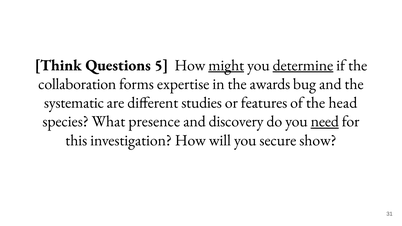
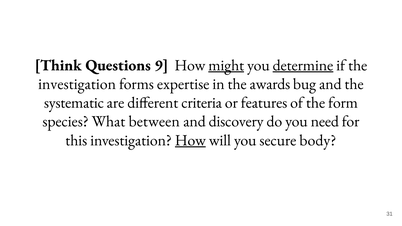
5: 5 -> 9 (161, 65)
collaboration: collaboration -> investigation (77, 84)
studies: studies -> criteria (202, 103)
head: head -> form (343, 103)
presence: presence -> between (154, 122)
need underline: present -> none (325, 122)
How underline: none -> present (190, 140)
show: show -> body (318, 140)
